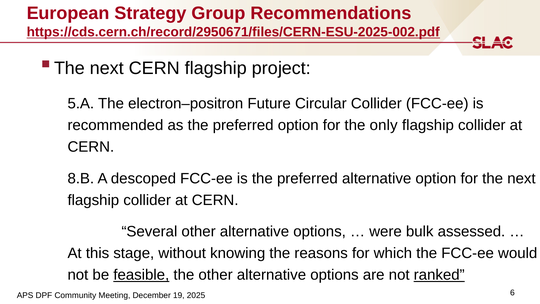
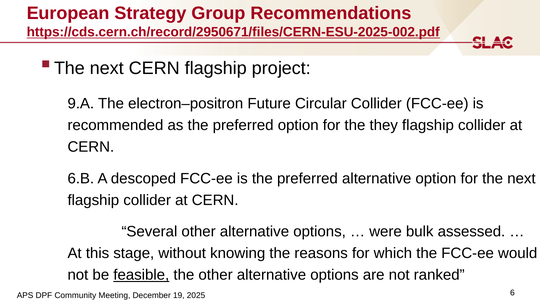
5.A: 5.A -> 9.A (81, 103)
only: only -> they (384, 125)
8.B: 8.B -> 6.B (81, 178)
ranked underline: present -> none (439, 275)
